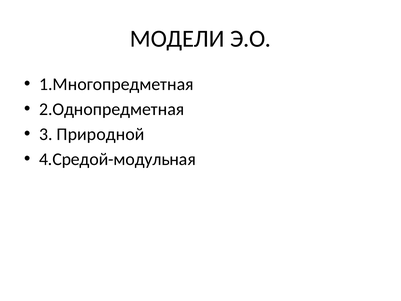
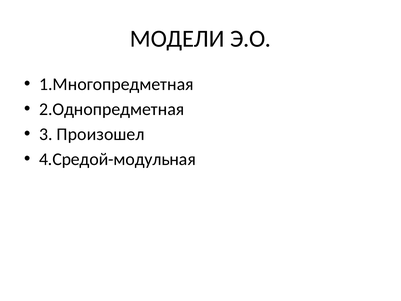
Природной: Природной -> Произошел (101, 134)
